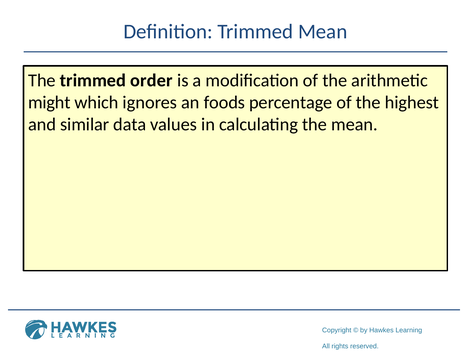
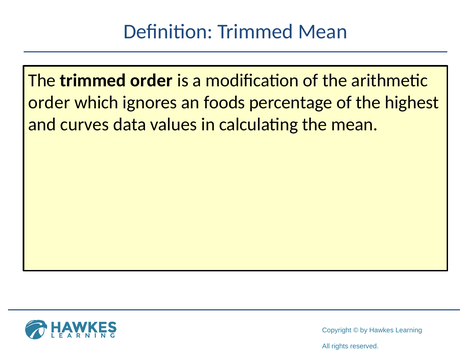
might: might -> order (49, 103)
similar: similar -> curves (85, 125)
